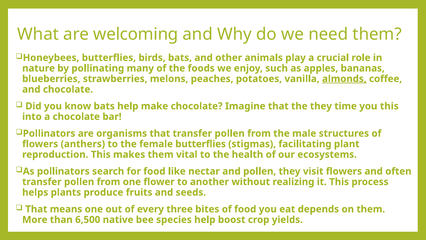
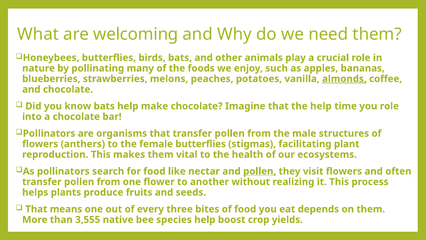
the they: they -> help (321, 106)
you this: this -> role (389, 106)
pollen underline: none -> present (260, 171)
6,500: 6,500 -> 3,555 (88, 219)
